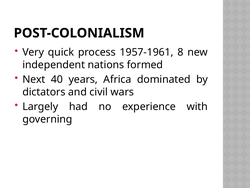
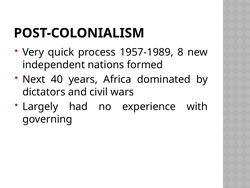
1957-1961: 1957-1961 -> 1957-1989 (147, 52)
